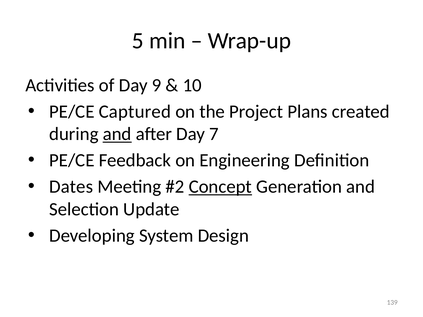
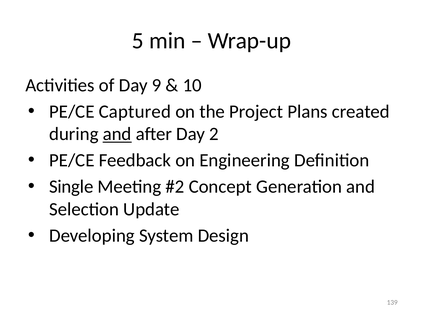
7: 7 -> 2 (214, 134)
Dates: Dates -> Single (71, 187)
Concept underline: present -> none (220, 187)
